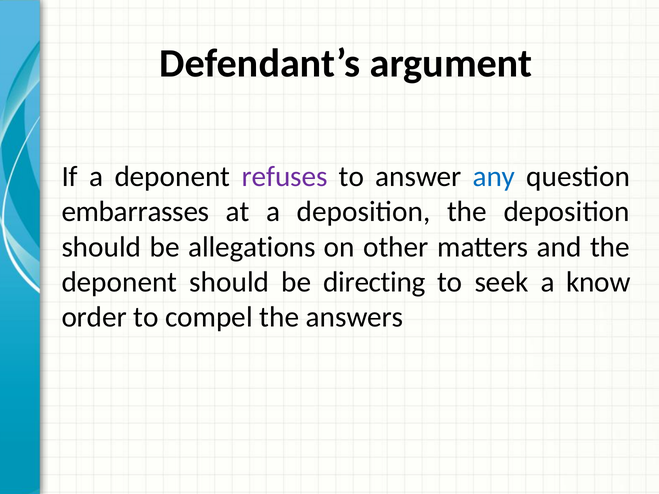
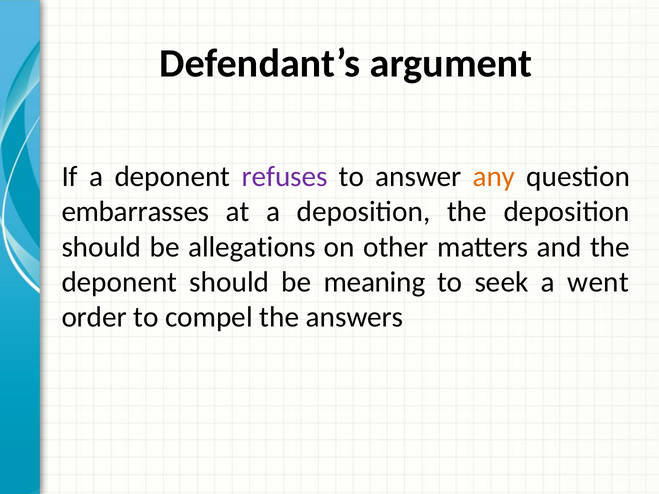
any colour: blue -> orange (494, 177)
directing: directing -> meaning (374, 282)
know: know -> went (598, 282)
